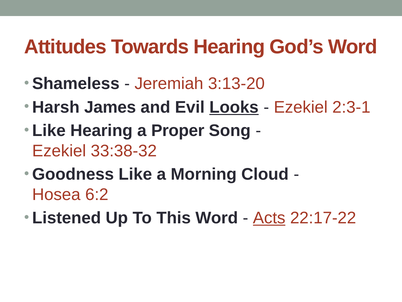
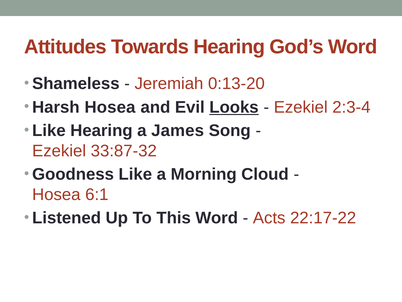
3:13-20: 3:13-20 -> 0:13-20 (236, 84)
Harsh James: James -> Hosea (110, 107)
2:3-1: 2:3-1 -> 2:3-4 (351, 107)
Proper: Proper -> James (178, 130)
33:38-32: 33:38-32 -> 33:87-32 (124, 151)
6:2: 6:2 -> 6:1 (97, 194)
Acts underline: present -> none (269, 218)
